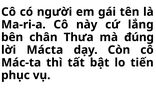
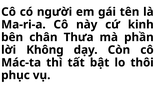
lắng: lắng -> kinh (141, 24)
đúng: đúng -> phần (139, 37)
Mácta: Mácta -> Không (45, 50)
tiến: tiến -> thôi (142, 62)
